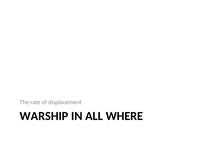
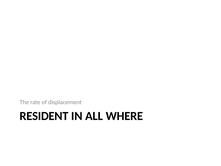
WARSHIP: WARSHIP -> RESIDENT (44, 116)
